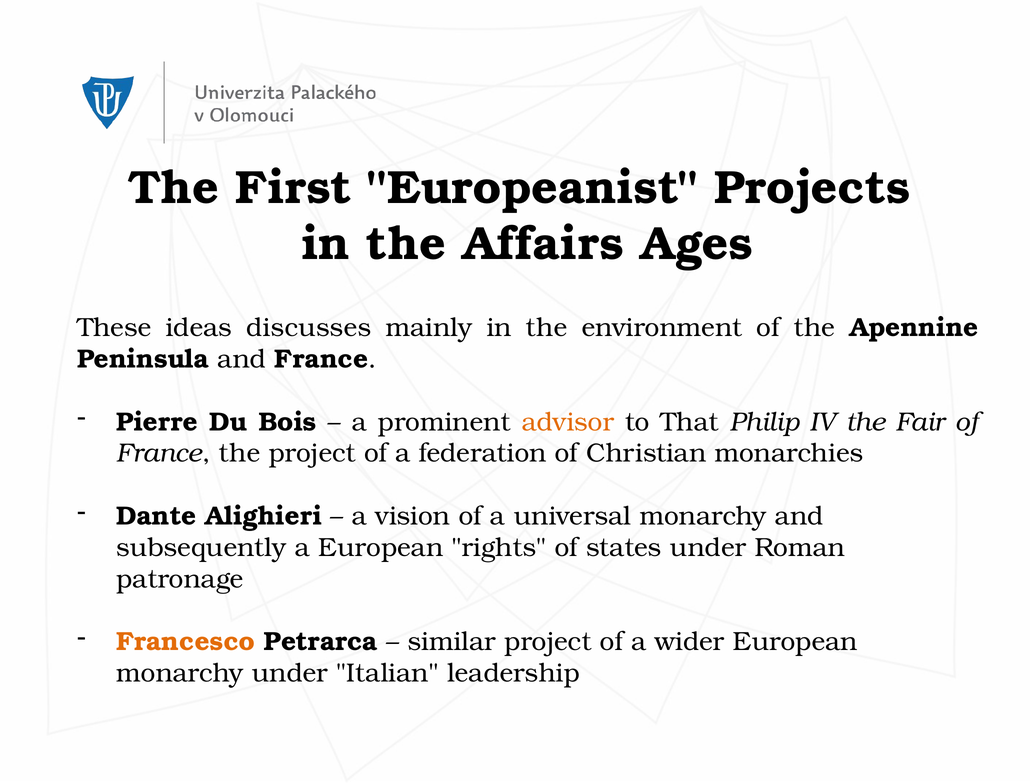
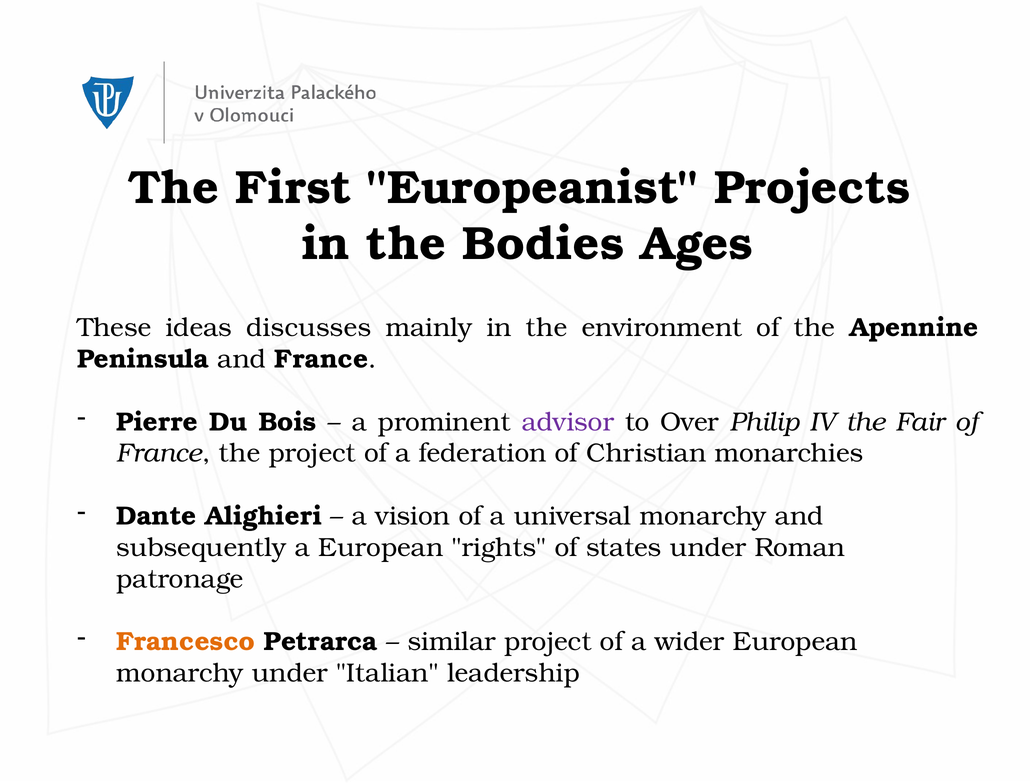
Affairs: Affairs -> Bodies (543, 244)
advisor colour: orange -> purple (568, 422)
That: That -> Over (689, 422)
